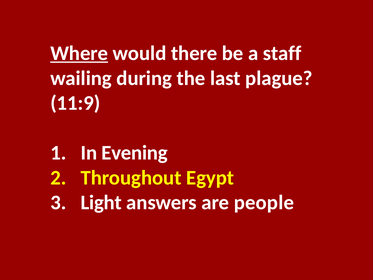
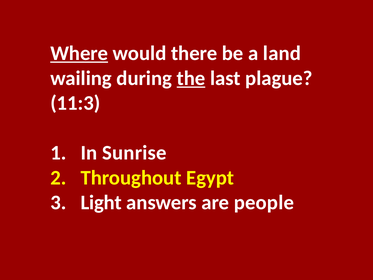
staff: staff -> land (282, 53)
the underline: none -> present (191, 78)
11:9: 11:9 -> 11:3 (75, 103)
Evening: Evening -> Sunrise (134, 153)
